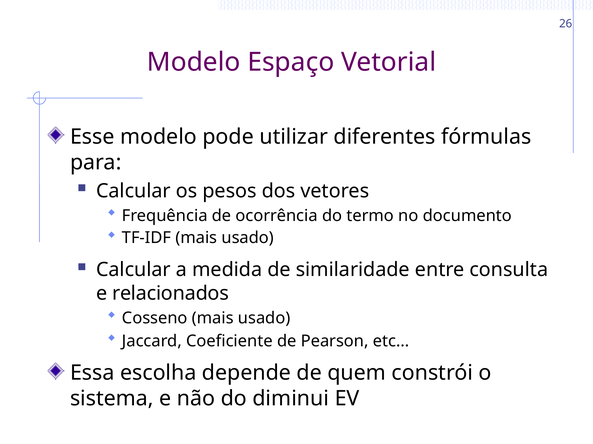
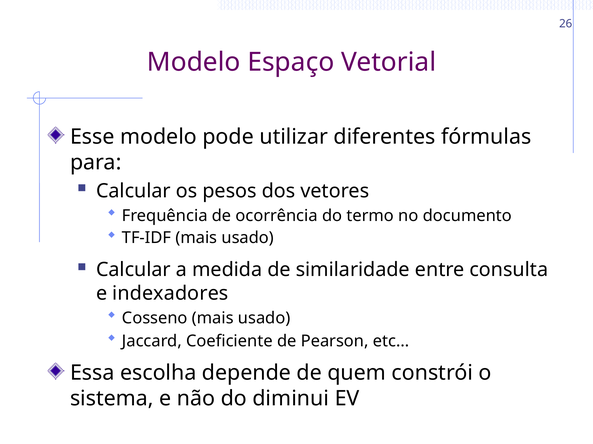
relacionados: relacionados -> indexadores (170, 294)
